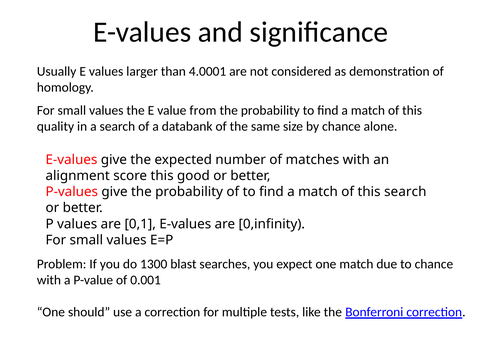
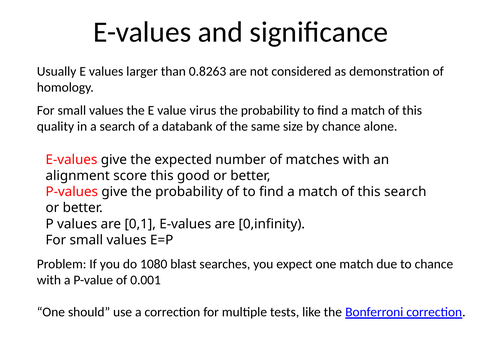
4.0001: 4.0001 -> 0.8263 (208, 72)
from: from -> virus (203, 110)
1300: 1300 -> 1080 (154, 264)
